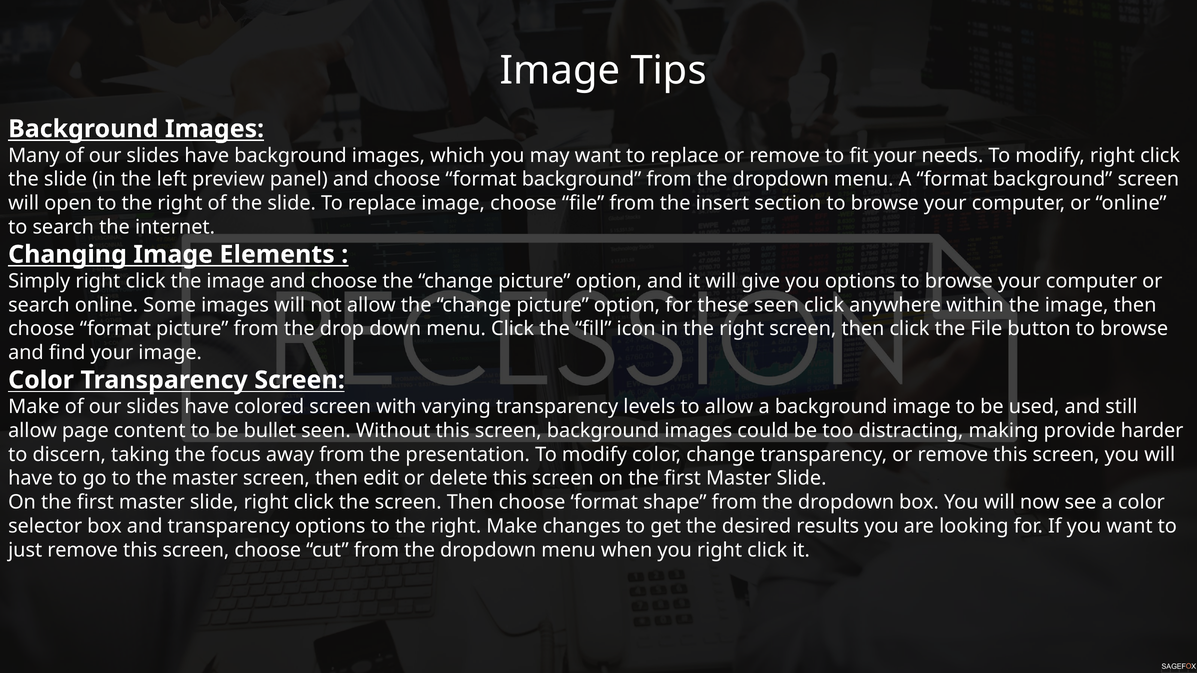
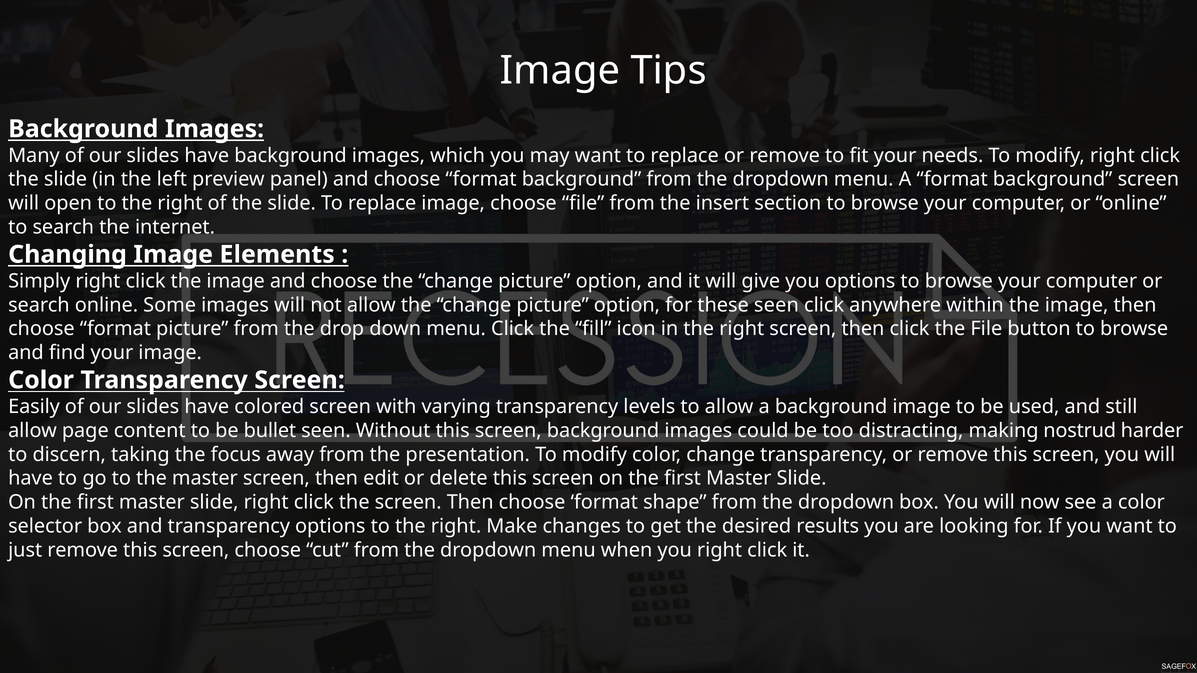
Make: Make -> Easily (34, 407)
provide: provide -> nostrud (1080, 431)
